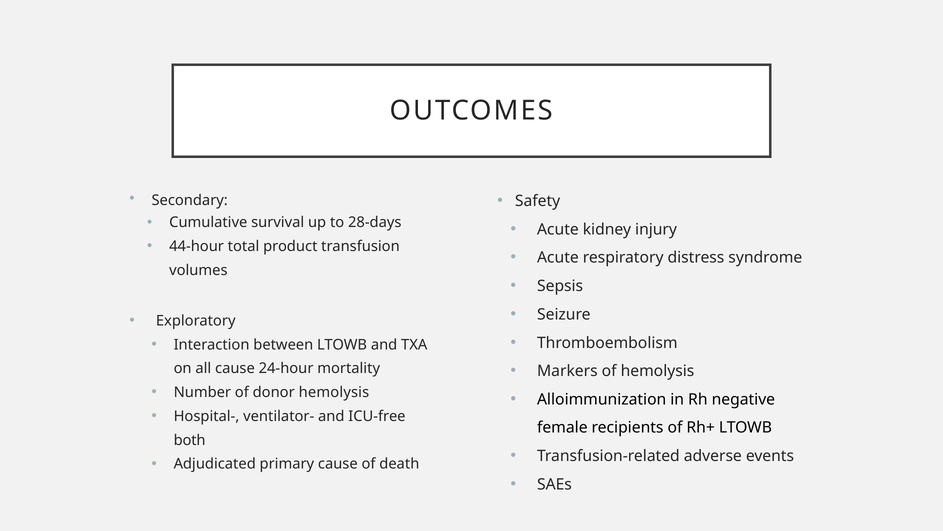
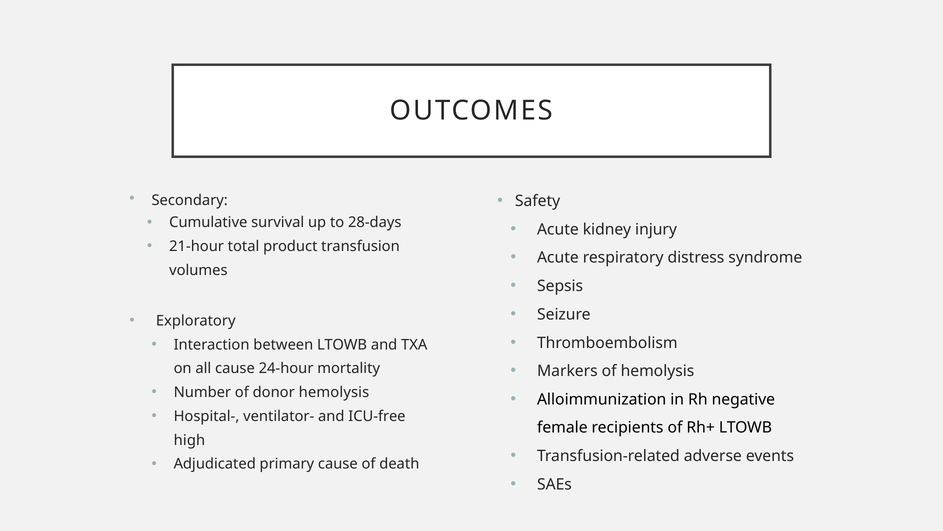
44-hour: 44-hour -> 21-hour (197, 246)
both: both -> high (189, 440)
